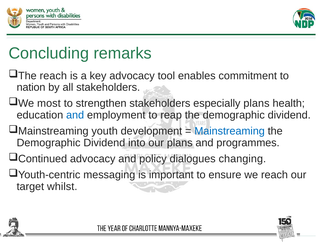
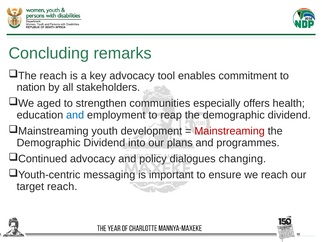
most: most -> aged (49, 103)
strengthen stakeholders: stakeholders -> communities (160, 103)
especially plans: plans -> offers (257, 103)
Mainstreaming colour: blue -> red (230, 131)
target whilst: whilst -> reach (62, 186)
